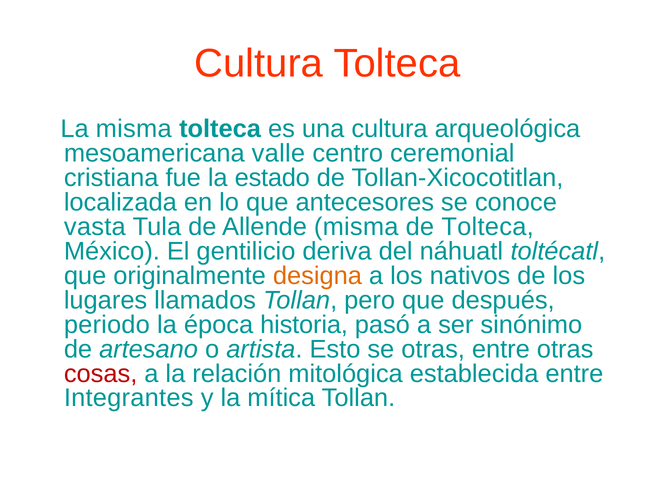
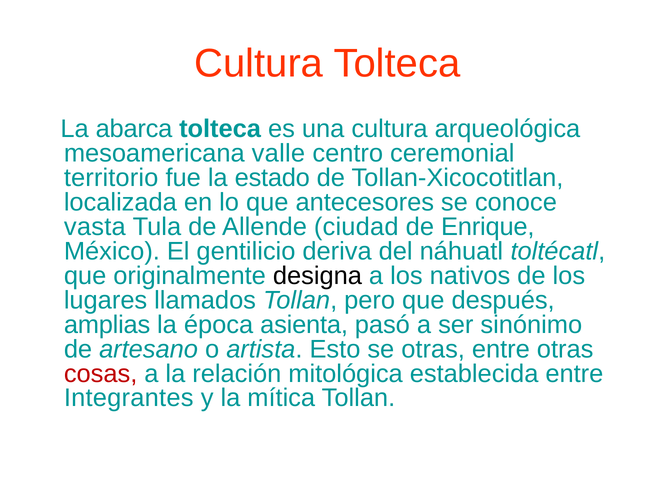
La misma: misma -> abarca (134, 129)
cristiana: cristiana -> territorio (111, 178)
Allende misma: misma -> ciudad (356, 227)
de Tolteca: Tolteca -> Enrique (488, 227)
designa colour: orange -> black (317, 276)
periodo: periodo -> amplias (107, 325)
historia: historia -> asienta (304, 325)
